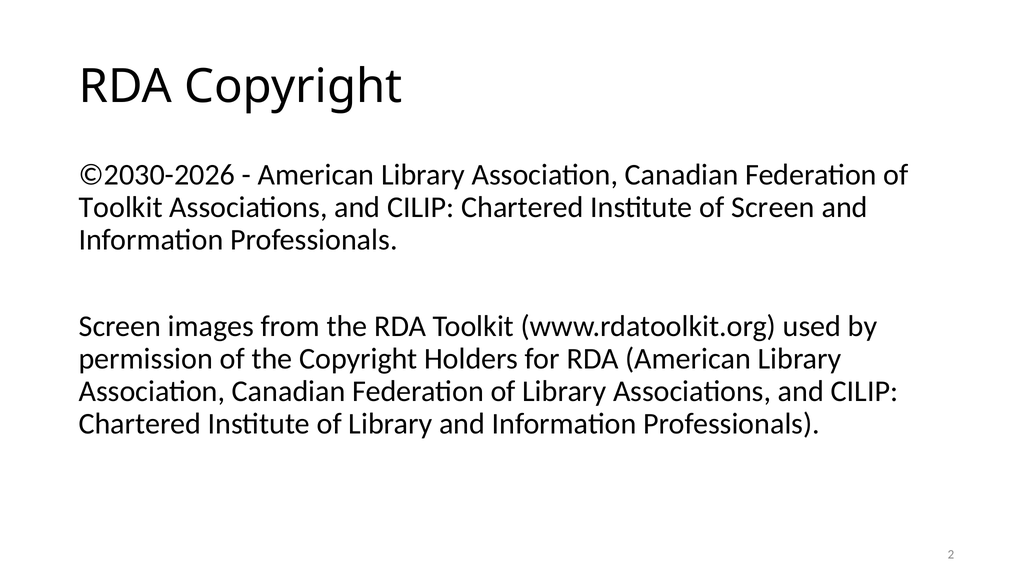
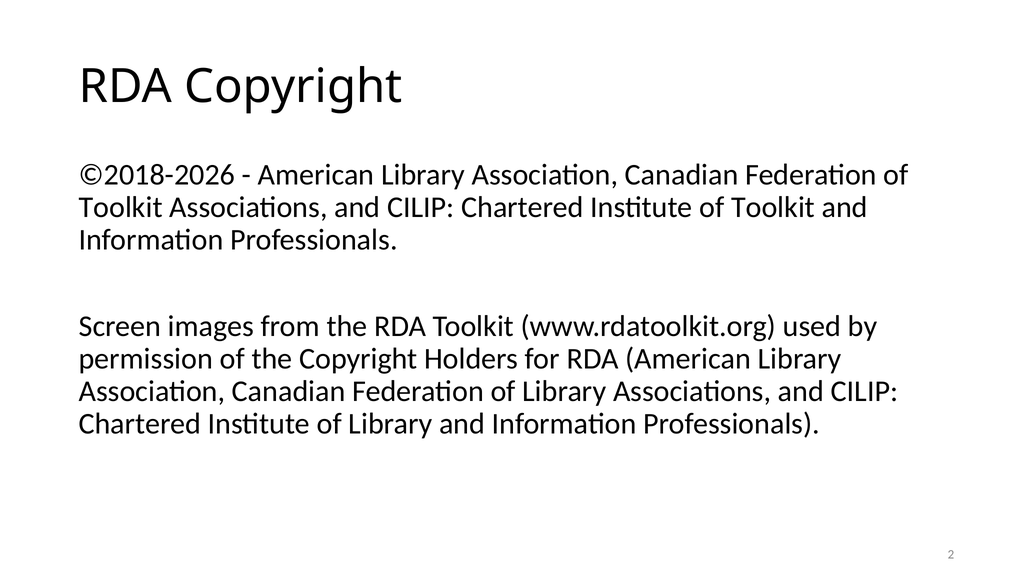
©2030-2026: ©2030-2026 -> ©2018-2026 (157, 175)
Institute of Screen: Screen -> Toolkit (773, 207)
